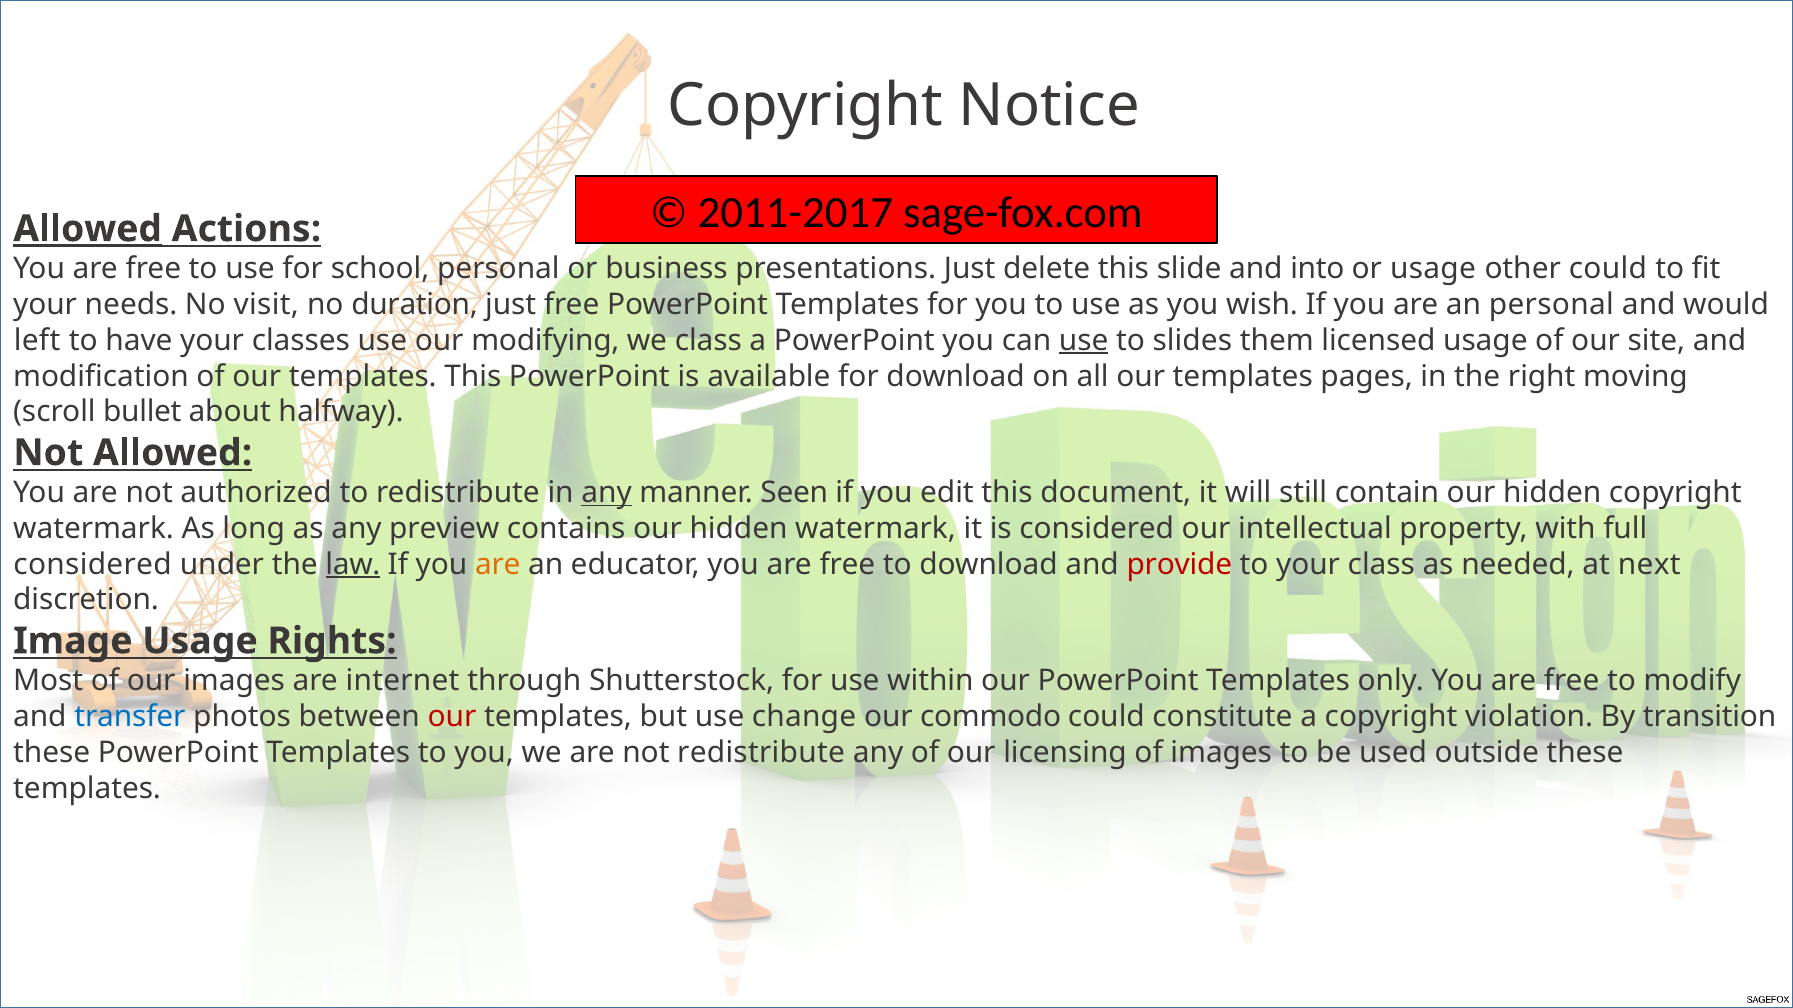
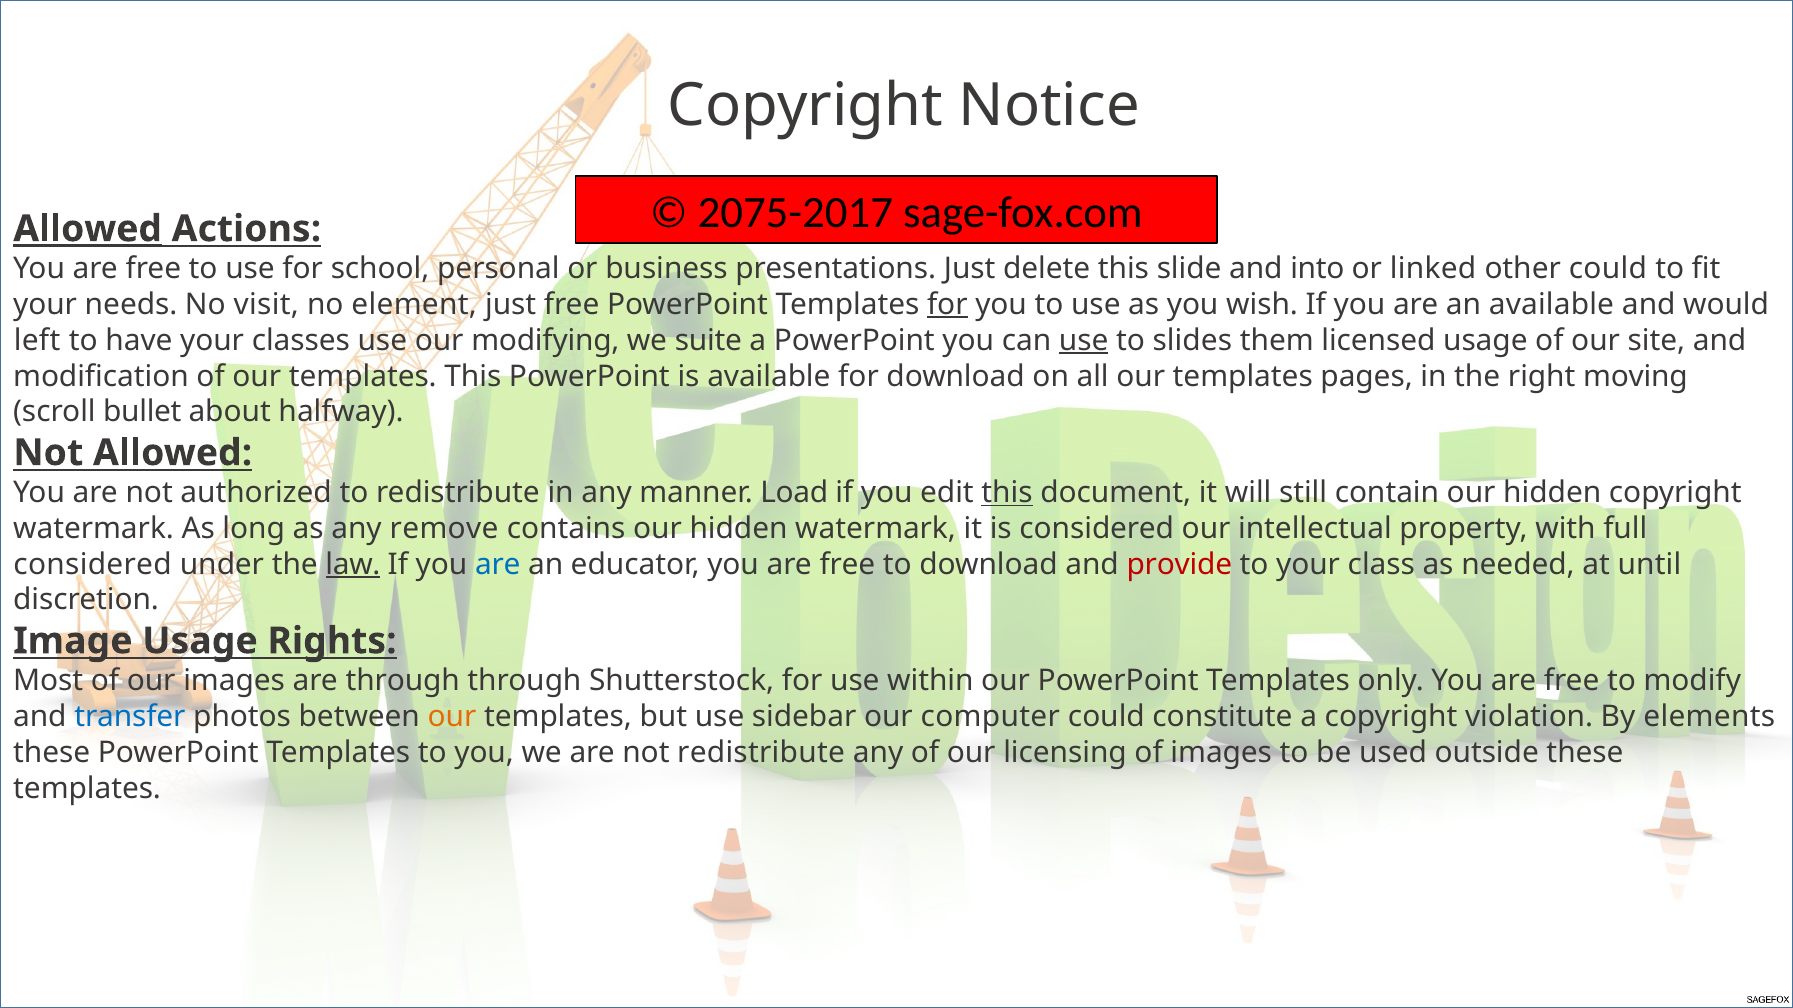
2011-2017: 2011-2017 -> 2075-2017 (795, 213)
or usage: usage -> linked (1433, 269)
duration: duration -> element (414, 305)
for underline: none -> present (947, 305)
an personal: personal -> available (1551, 305)
we class: class -> suite (708, 341)
any underline: present -> none (607, 493)
Seen: Seen -> Load (794, 493)
this underline: none -> present (1007, 493)
preview: preview -> remove (444, 529)
are colour: orange -> blue (498, 565)
next: next -> until (1649, 565)
are internet: internet -> through (403, 681)
our colour: red -> orange (452, 717)
change: change -> sidebar (804, 717)
commodo: commodo -> computer (990, 717)
transition: transition -> elements (1709, 717)
